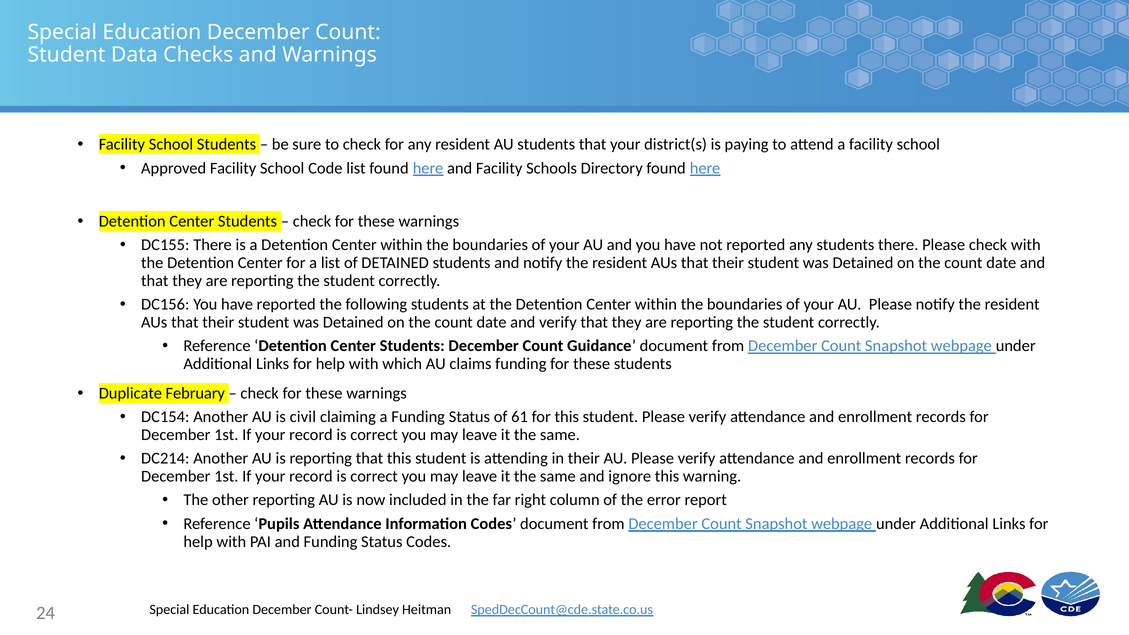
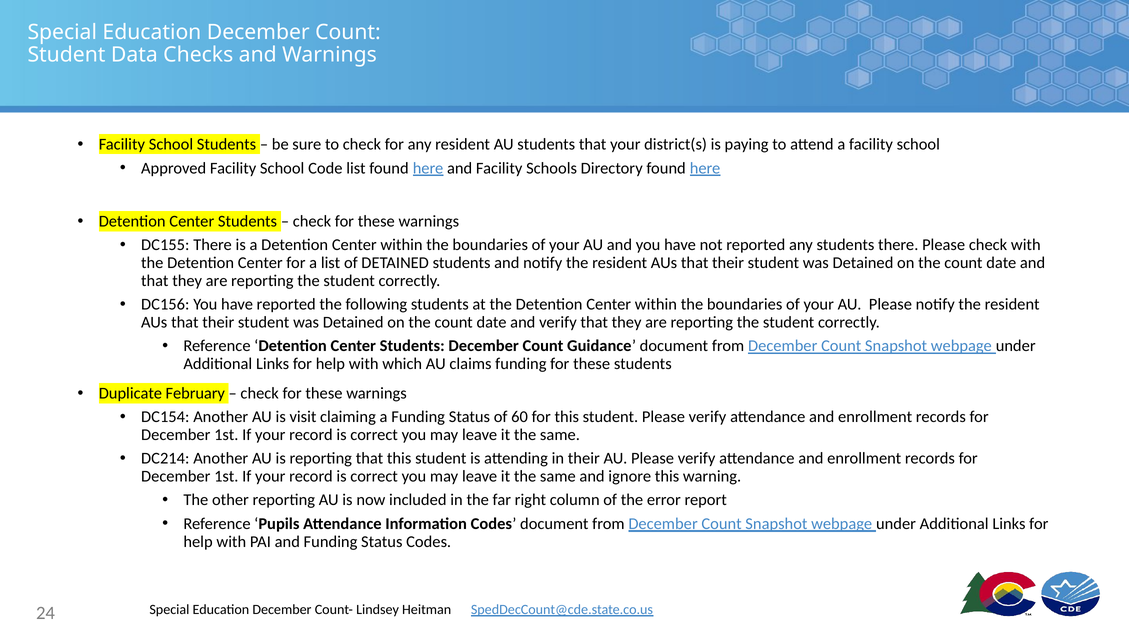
civil: civil -> visit (303, 417)
61: 61 -> 60 (520, 417)
